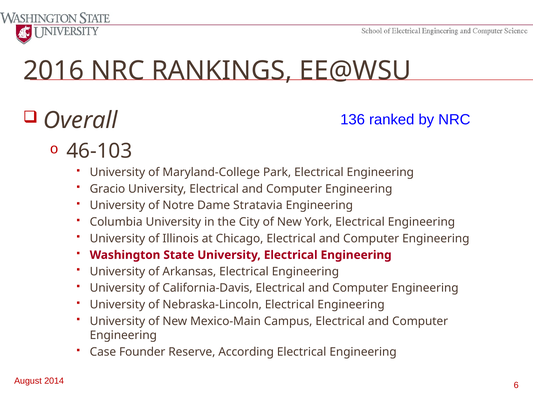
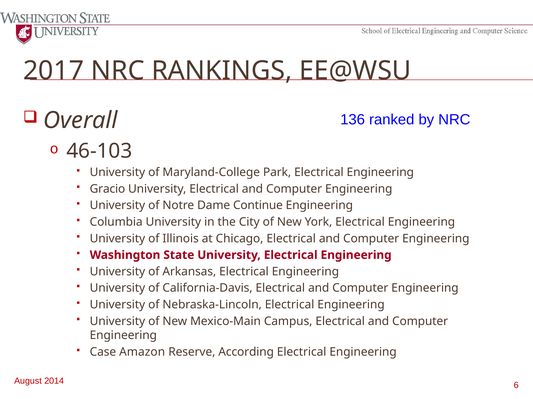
2016: 2016 -> 2017 (53, 71)
Stratavia: Stratavia -> Continue (258, 206)
Founder: Founder -> Amazon (142, 353)
